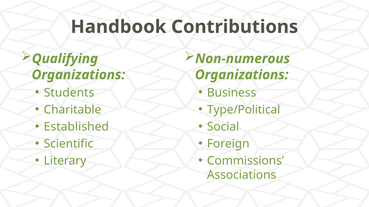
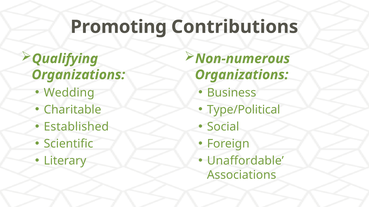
Handbook: Handbook -> Promoting (119, 27)
Students: Students -> Wedding (69, 93)
Commissions: Commissions -> Unaffordable (245, 161)
